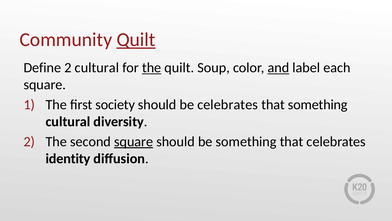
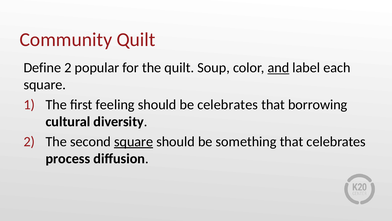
Quilt underline: present -> none (136, 40)
2 cultural: cultural -> popular (97, 68)
the underline: present -> none (152, 68)
society: society -> feeling (115, 104)
that something: something -> borrowing (318, 104)
identity: identity -> process (68, 158)
